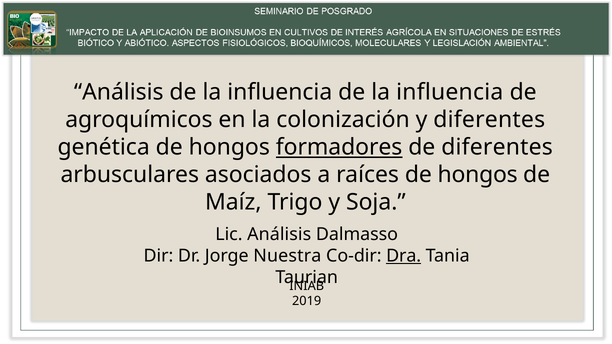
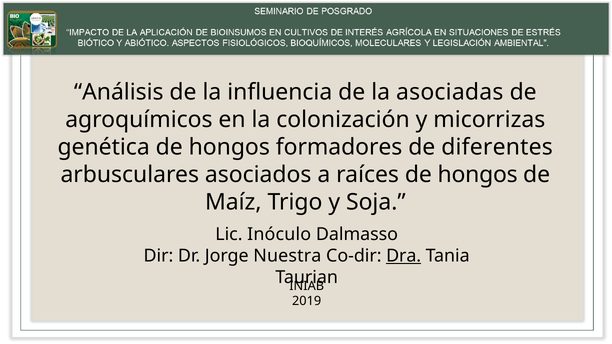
influencia de la influencia: influencia -> asociadas (450, 92)
y diferentes: diferentes -> micorrizas (489, 120)
formadores underline: present -> none (339, 147)
Lic Análisis: Análisis -> Inóculo (279, 235)
